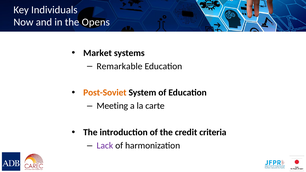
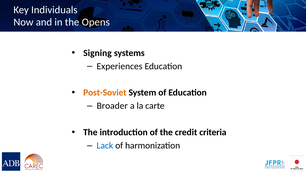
Market: Market -> Signing (97, 53)
Remarkable: Remarkable -> Experiences (120, 66)
Meeting: Meeting -> Broader (112, 106)
Lack colour: purple -> blue (105, 146)
